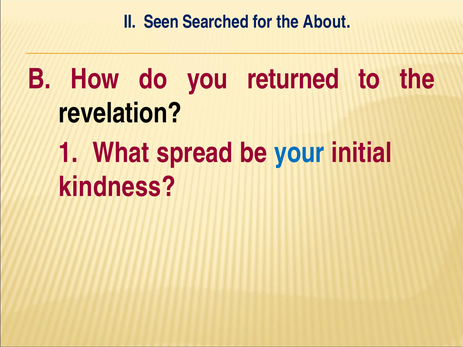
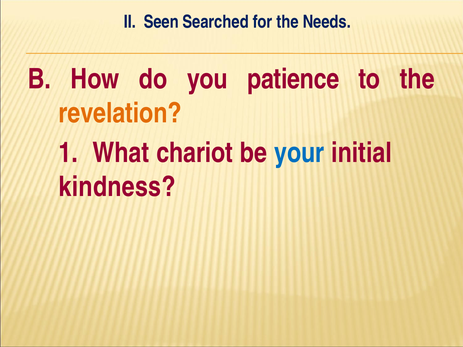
About: About -> Needs (327, 22)
returned: returned -> patience (293, 79)
revelation colour: black -> orange (120, 113)
spread: spread -> chariot (195, 153)
